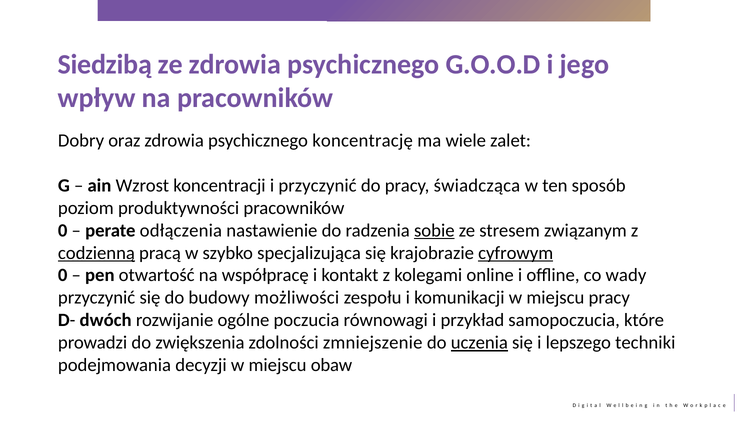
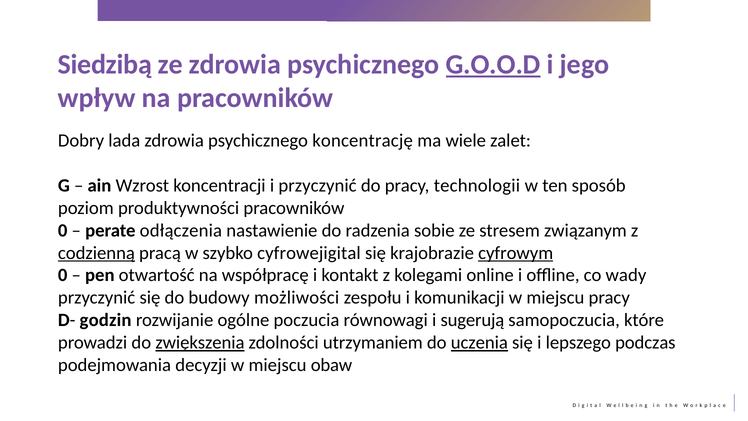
G.O.O.D underline: none -> present (493, 64)
oraz: oraz -> lada (124, 141)
świadcząca: świadcząca -> technologii (477, 185)
sobie underline: present -> none (434, 230)
specjalizująca: specjalizująca -> cyfrowejigital (309, 253)
dwóch: dwóch -> godzin (106, 320)
przykład: przykład -> sugerują (472, 320)
zwiększenia underline: none -> present (200, 342)
zmniejszenie: zmniejszenie -> utrzymaniem (373, 342)
techniki: techniki -> podczas (645, 342)
